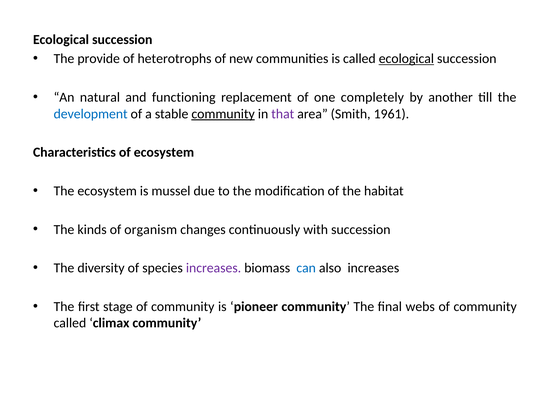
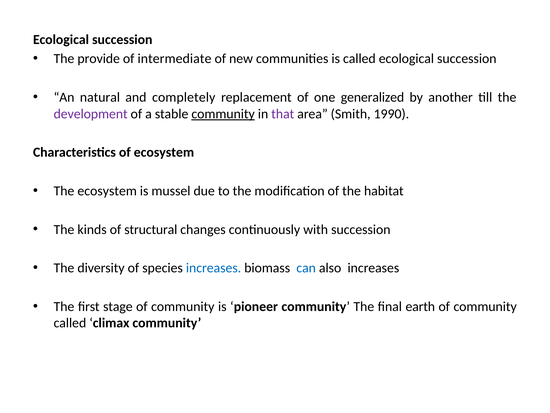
heterotrophs: heterotrophs -> intermediate (174, 59)
ecological underline: present -> none (406, 59)
functioning: functioning -> completely (184, 97)
completely: completely -> generalized (372, 97)
development colour: blue -> purple (91, 114)
1961: 1961 -> 1990 (391, 114)
organism: organism -> structural (151, 229)
increases colour: purple -> blue (214, 268)
webs: webs -> earth (420, 306)
